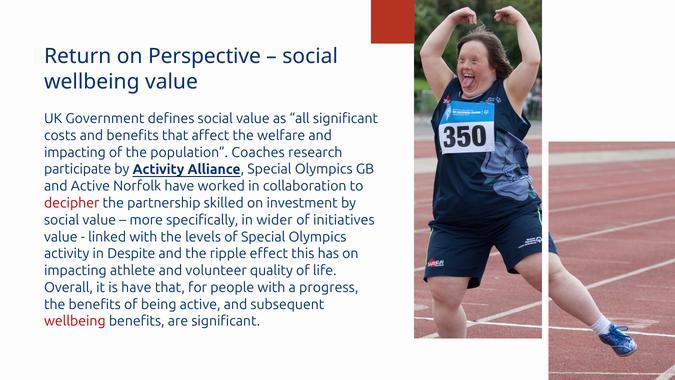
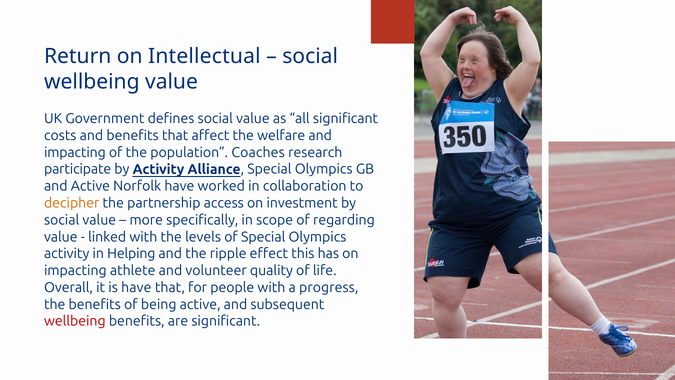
Perspective: Perspective -> Intellectual (204, 56)
decipher colour: red -> orange (72, 203)
skilled: skilled -> access (224, 203)
wider: wider -> scope (275, 220)
initiatives: initiatives -> regarding (344, 220)
Despite: Despite -> Helping (131, 254)
